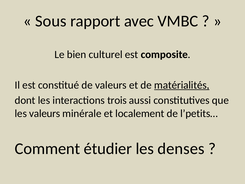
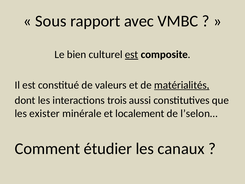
est underline: none -> present (132, 54)
les valeurs: valeurs -> exister (45, 113)
l’petits…: l’petits… -> l’selon… (199, 113)
denses: denses -> canaux (181, 149)
